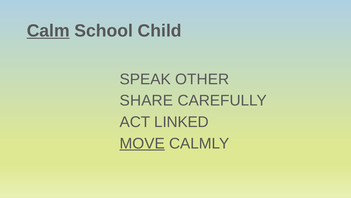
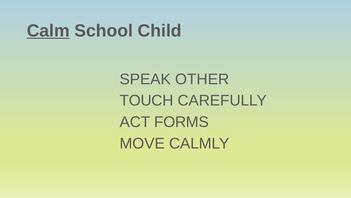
SHARE: SHARE -> TOUCH (147, 100)
LINKED: LINKED -> FORMS (181, 122)
MOVE underline: present -> none (142, 143)
